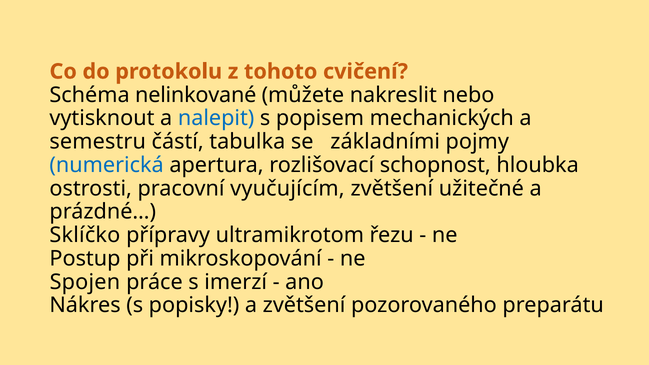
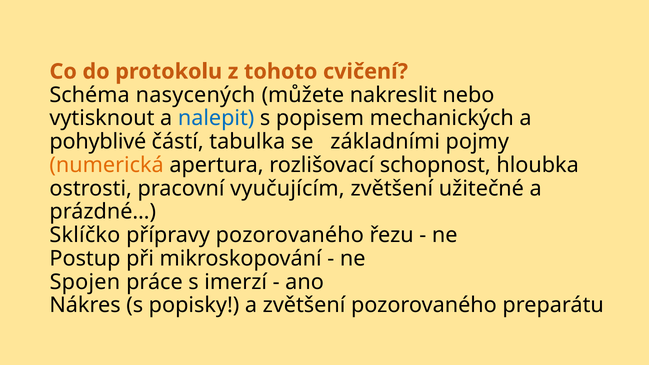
nelinkované: nelinkované -> nasycených (196, 95)
semestru: semestru -> pohyblivé (98, 142)
numerická colour: blue -> orange (107, 165)
přípravy ultramikrotom: ultramikrotom -> pozorovaného (290, 235)
